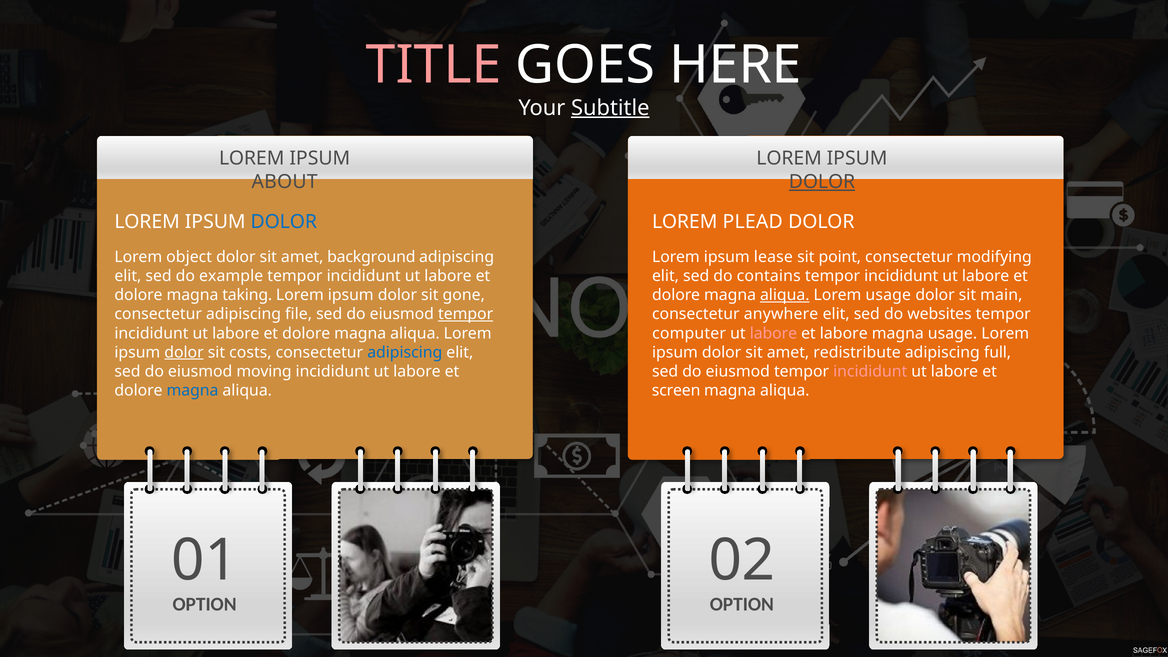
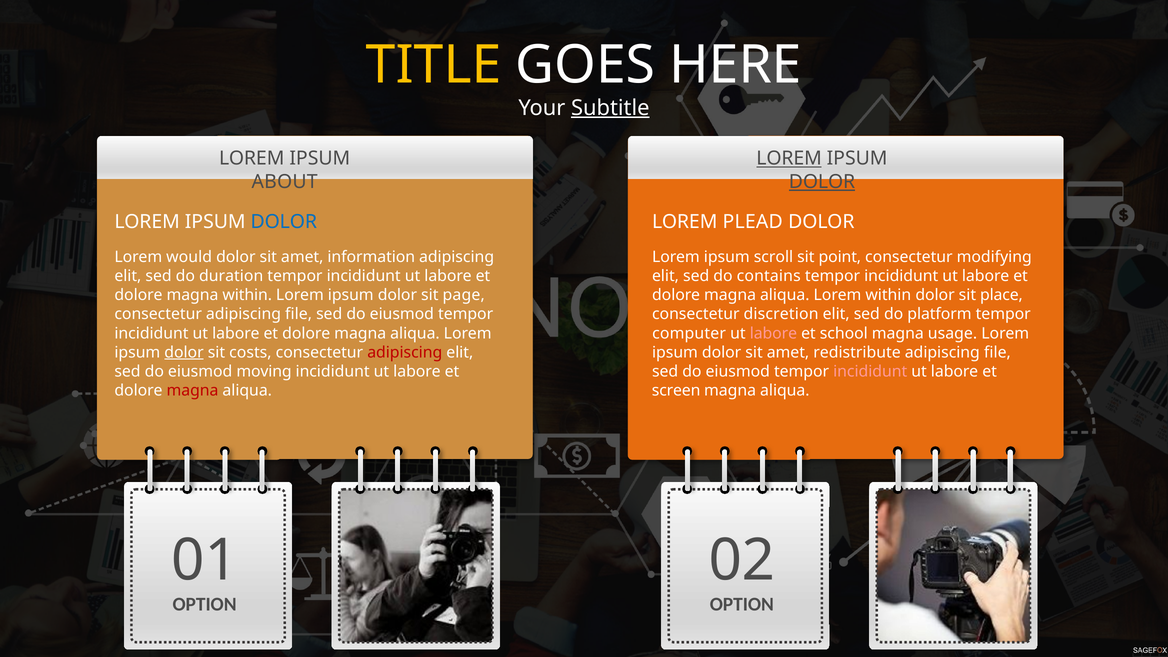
TITLE colour: pink -> yellow (434, 65)
LOREM underline: none -> present (789, 159)
object: object -> would (189, 257)
background: background -> information (371, 257)
lease: lease -> scroll (773, 257)
example: example -> duration (231, 276)
magna taking: taking -> within (247, 295)
gone: gone -> page (464, 295)
aliqua underline: present -> none (785, 295)
Lorem usage: usage -> within (888, 295)
main: main -> place (1001, 295)
tempor underline: present -> none (466, 314)
anywhere: anywhere -> discretion (781, 314)
websites: websites -> platform (939, 314)
et labore: labore -> school (844, 333)
adipiscing colour: blue -> red (405, 352)
full: full -> file (997, 352)
magna colour: blue -> red (192, 390)
